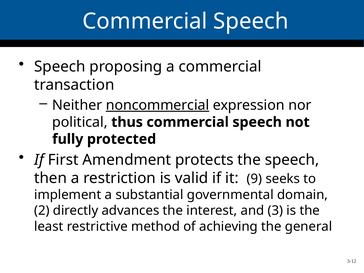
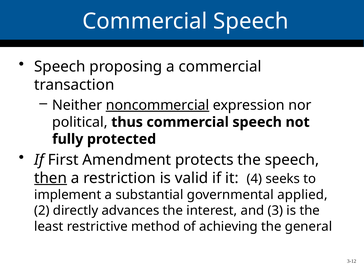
then underline: none -> present (51, 178)
9: 9 -> 4 (254, 179)
domain: domain -> applied (302, 195)
